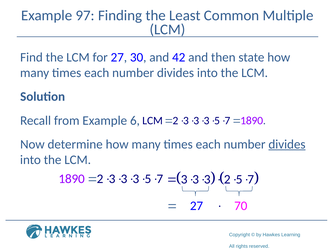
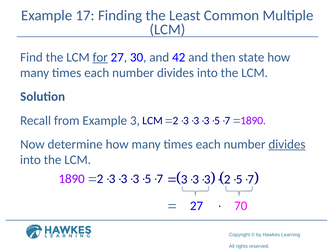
97: 97 -> 17 (85, 16)
for underline: none -> present (100, 57)
Example 6: 6 -> 3 (135, 121)
